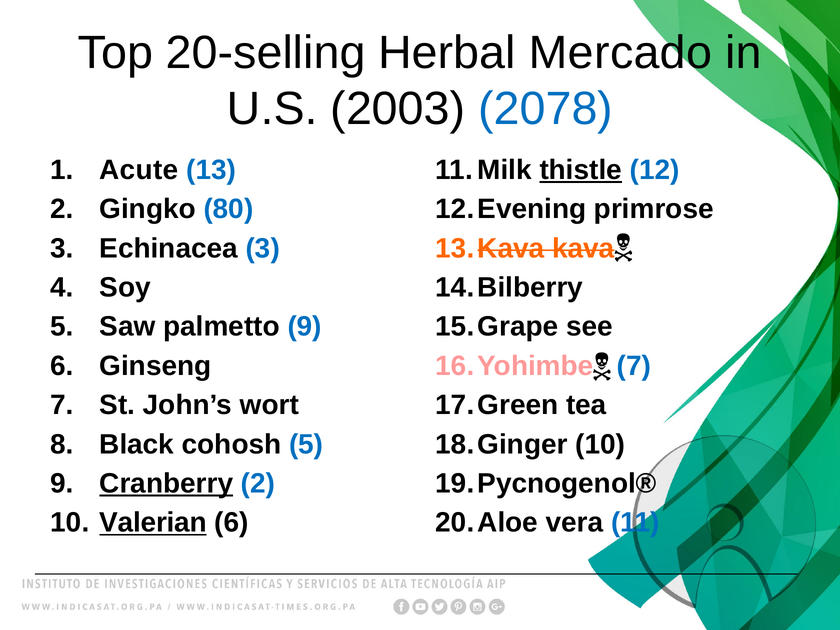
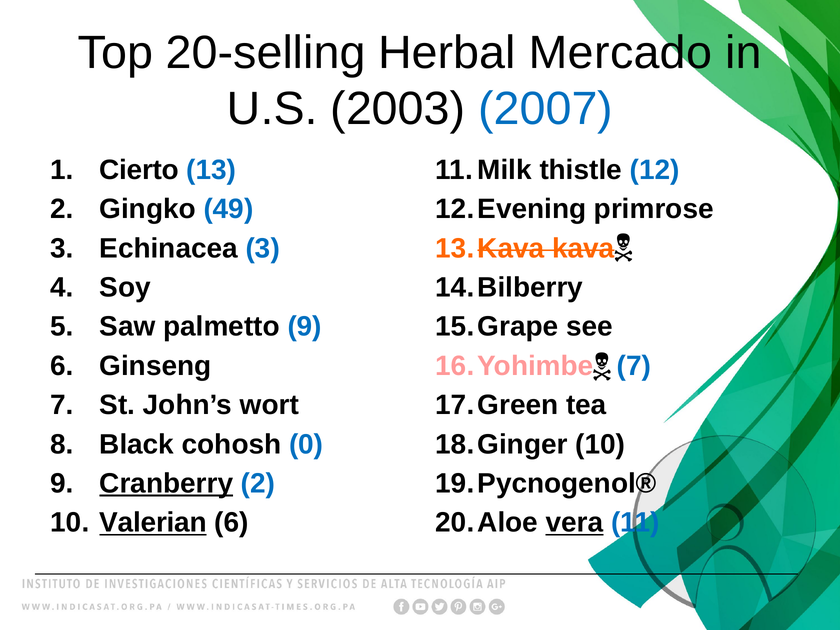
2078: 2078 -> 2007 (546, 109)
Acute: Acute -> Cierto (139, 170)
thistle underline: present -> none (581, 170)
80: 80 -> 49 (228, 209)
cohosh 5: 5 -> 0 (306, 444)
vera underline: none -> present (575, 523)
